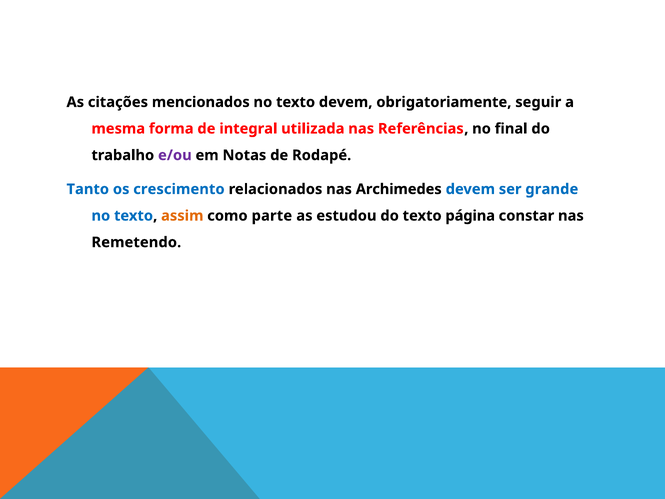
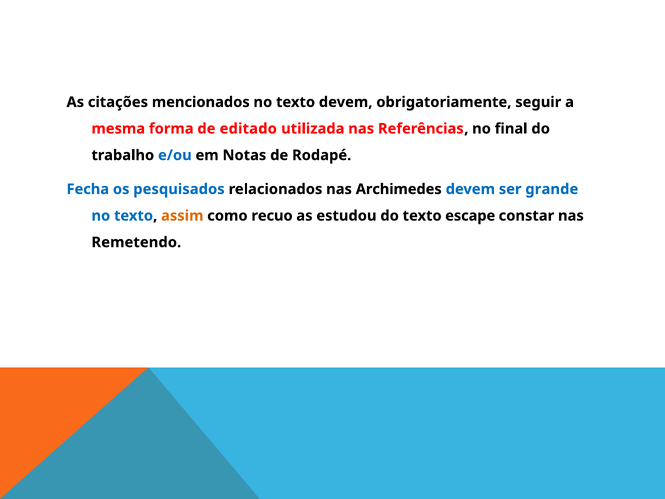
integral: integral -> editado (248, 129)
e/ou colour: purple -> blue (175, 155)
Tanto: Tanto -> Fecha (88, 189)
crescimento: crescimento -> pesquisados (179, 189)
parte: parte -> recuo (272, 216)
página: página -> escape (470, 216)
